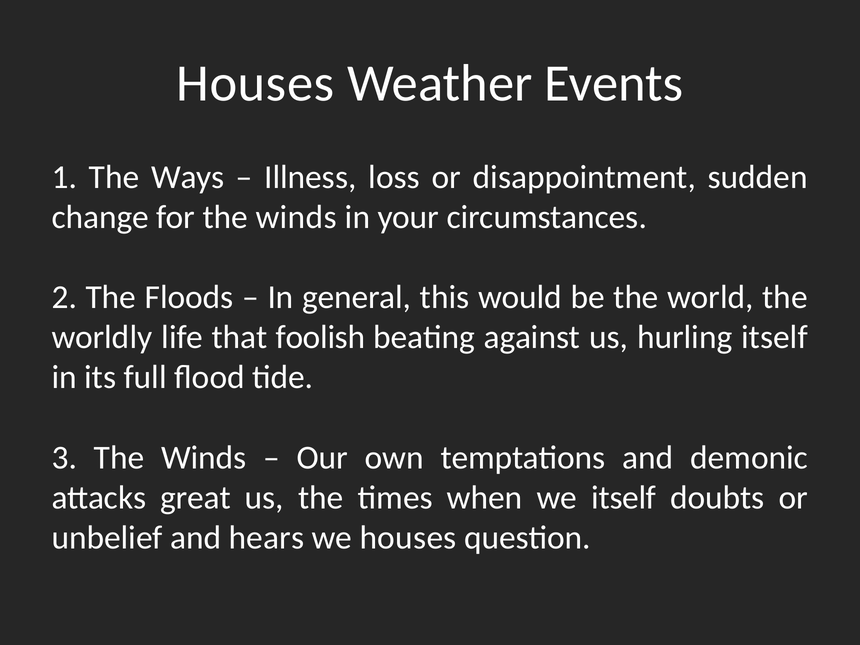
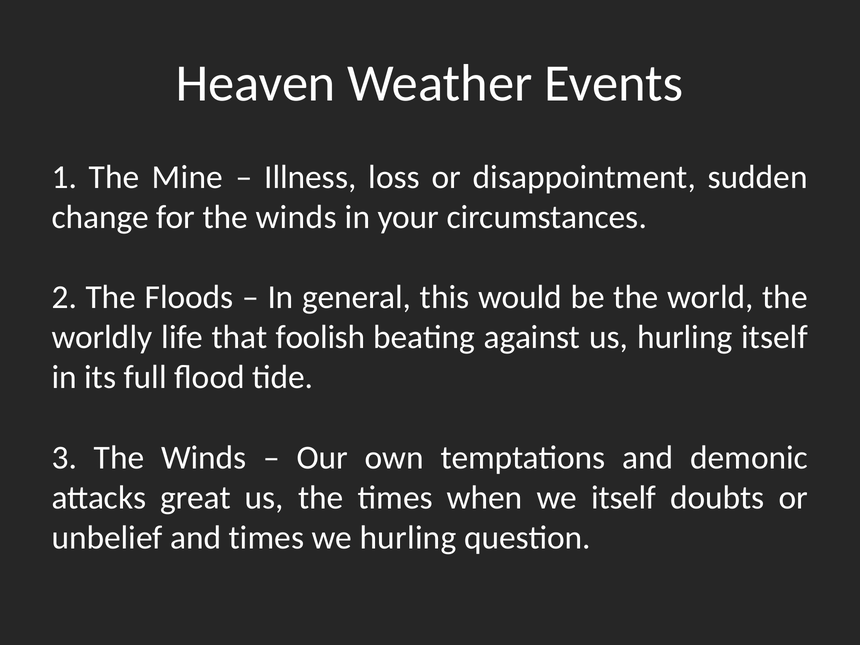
Houses: Houses -> Heaven (256, 83)
Ways: Ways -> Mine (187, 177)
and hears: hears -> times (266, 538)
we houses: houses -> hurling (408, 538)
